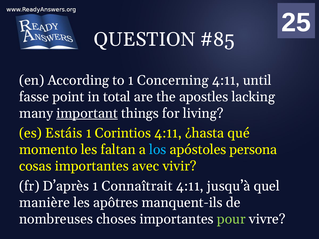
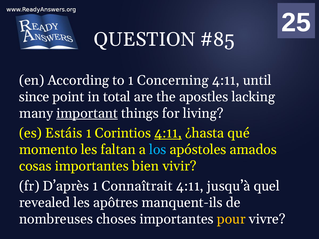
fasse: fasse -> since (34, 97)
4:11 underline: none -> present (168, 133)
persona: persona -> amados (253, 150)
avec: avec -> bien (146, 166)
manière: manière -> revealed (45, 203)
pour colour: light green -> yellow (231, 219)
